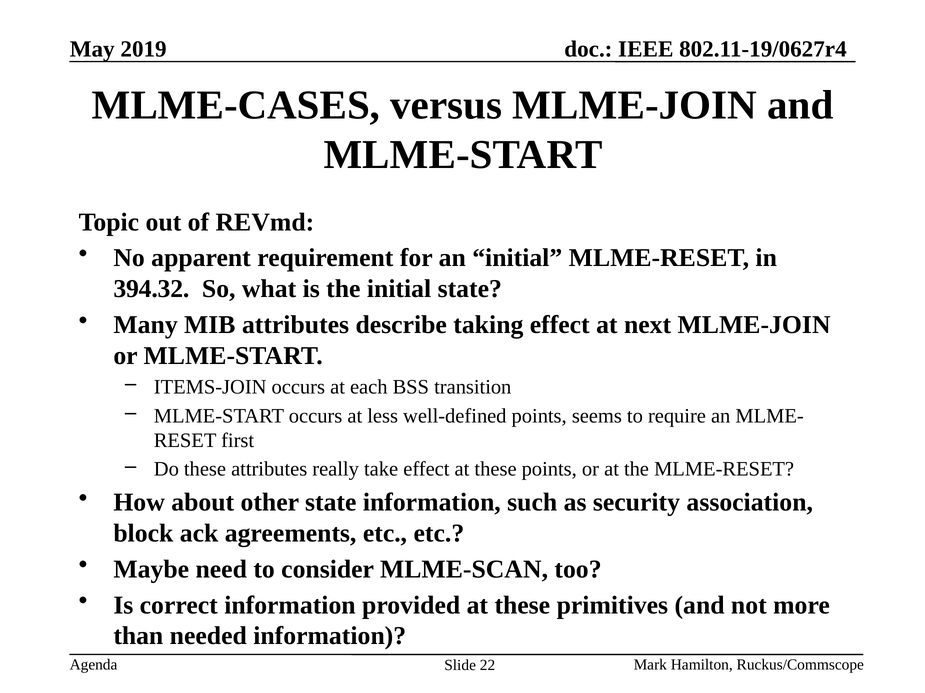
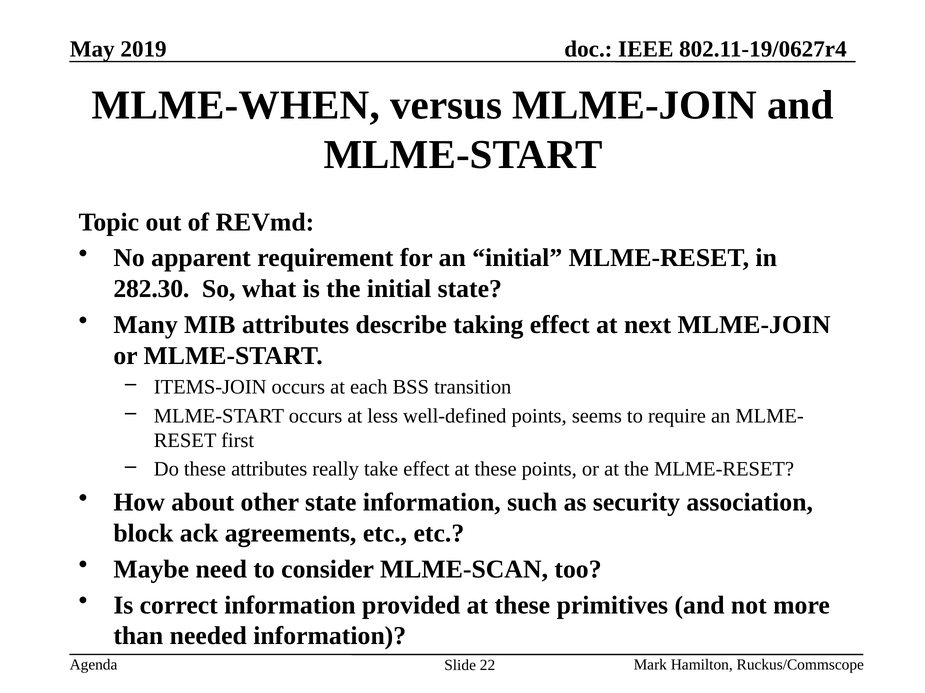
MLME-CASES: MLME-CASES -> MLME-WHEN (236, 105)
394.32: 394.32 -> 282.30 (151, 289)
